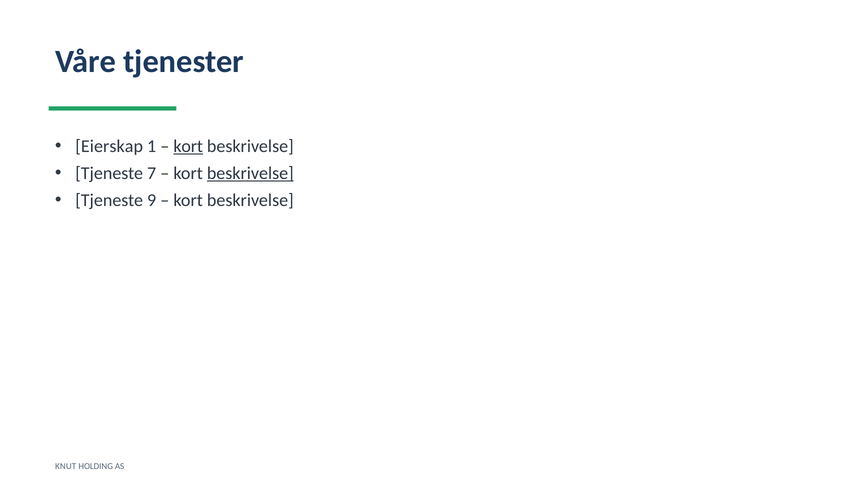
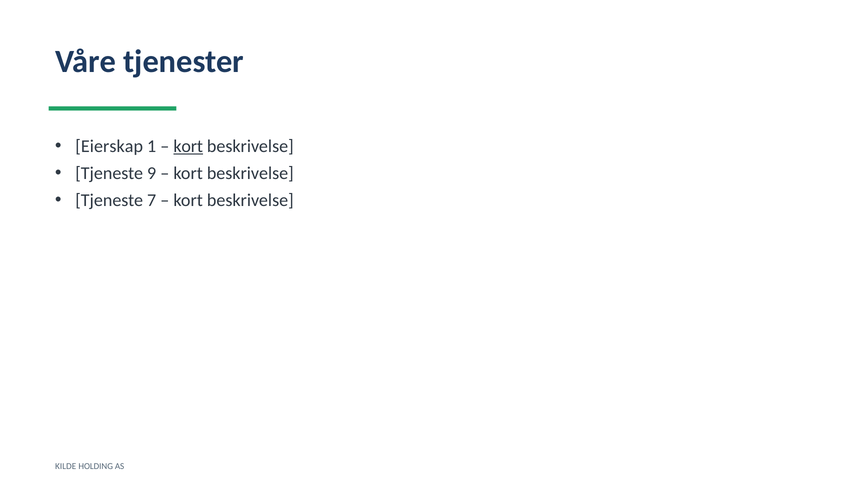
7: 7 -> 9 (152, 174)
beskrivelse underline: present -> none (250, 174)
9: 9 -> 7 (152, 201)
KNUT: KNUT -> KILDE (66, 467)
